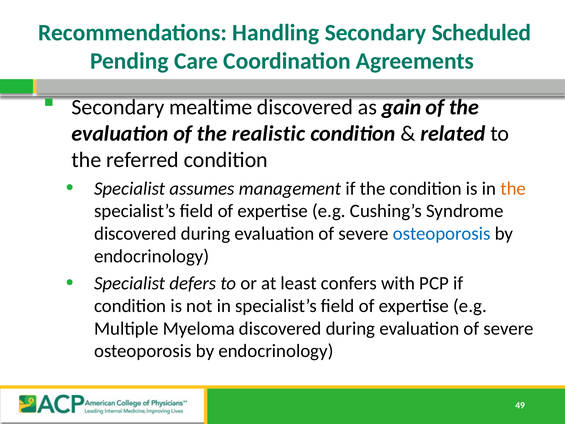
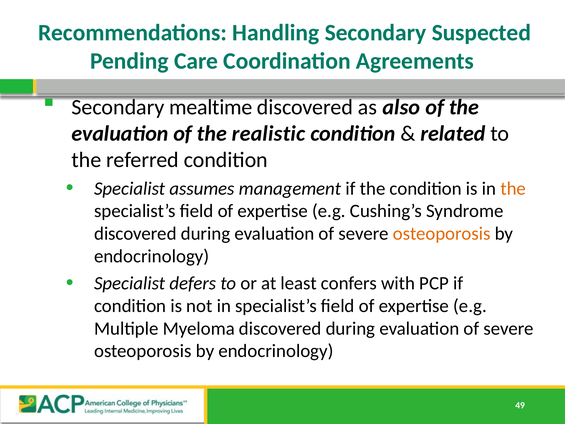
Scheduled: Scheduled -> Suspected (481, 33)
gain: gain -> also (401, 107)
osteoporosis colour: blue -> orange (442, 234)
